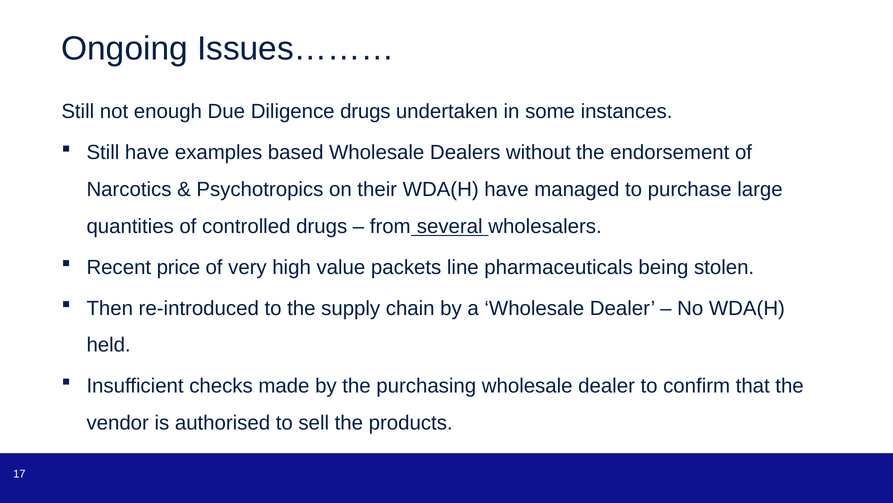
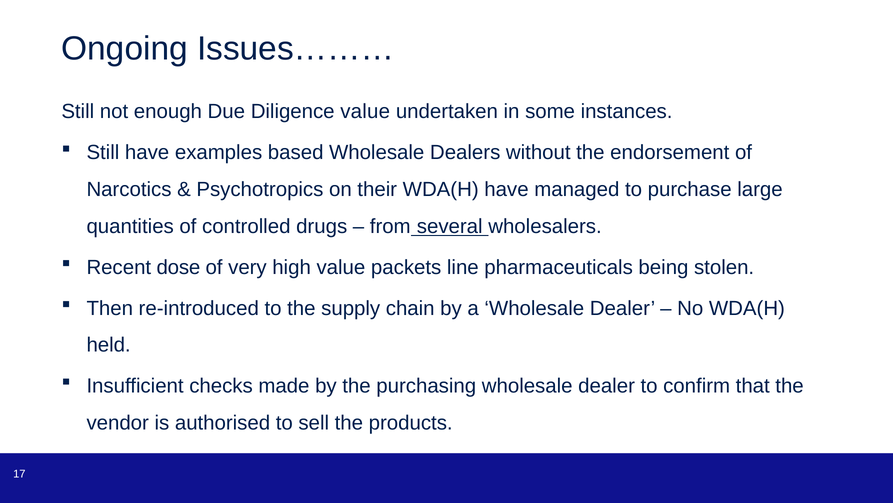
Diligence drugs: drugs -> value (365, 112)
price: price -> dose (178, 267)
